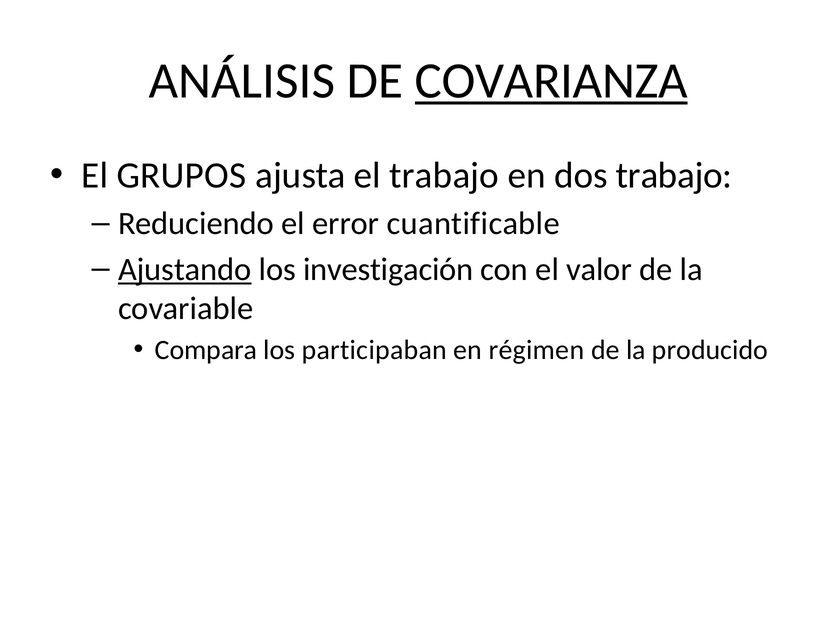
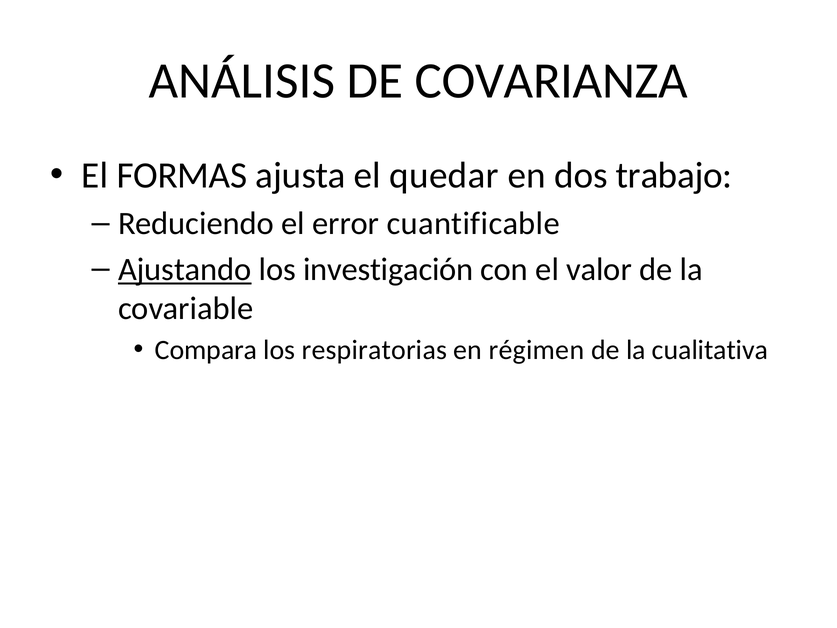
COVARIANZA underline: present -> none (551, 81)
GRUPOS: GRUPOS -> FORMAS (182, 176)
el trabajo: trabajo -> quedar (444, 176)
participaban: participaban -> respiratorias (374, 350)
producido: producido -> cualitativa (710, 350)
